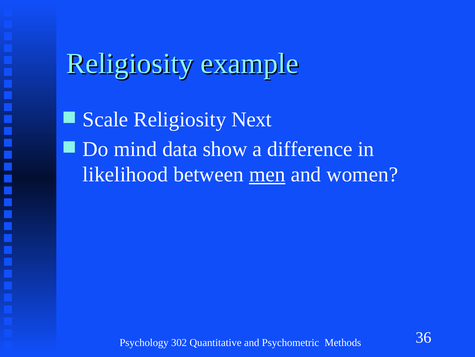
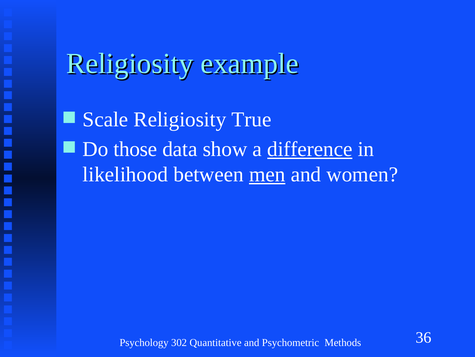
Next: Next -> True (251, 119)
mind: mind -> those (135, 149)
difference underline: none -> present (310, 149)
